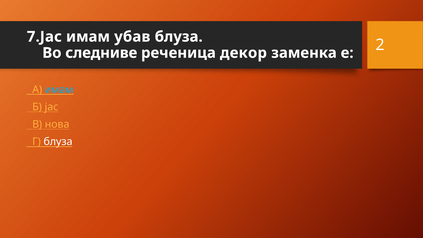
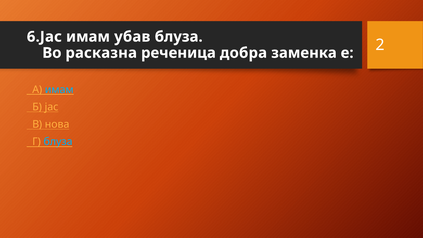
7.Јас: 7.Јас -> 6.Јас (44, 37)
следниве: следниве -> расказна (101, 53)
декор: декор -> добра (243, 53)
блуза colour: white -> light blue (58, 142)
